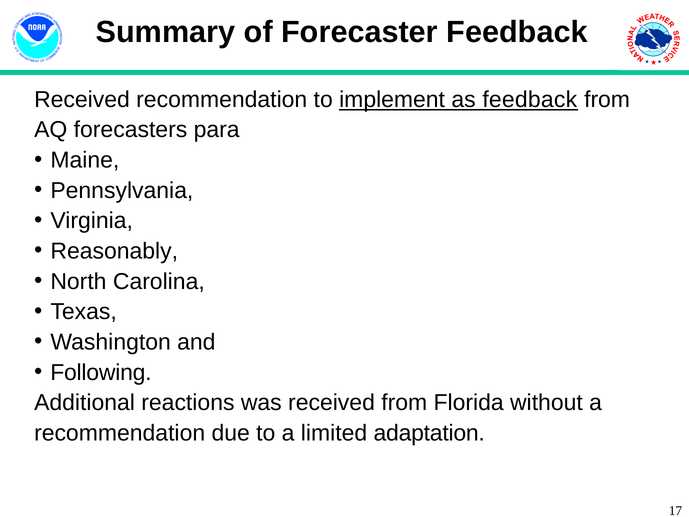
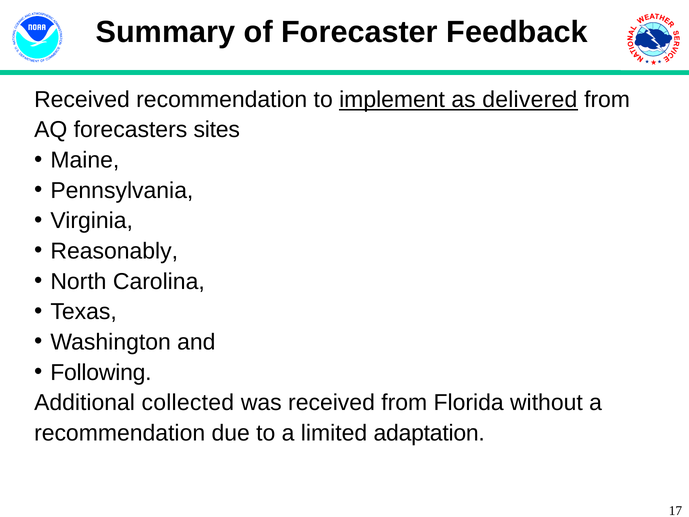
as feedback: feedback -> delivered (530, 100)
para: para -> sites (217, 130)
reactions: reactions -> collected (188, 403)
